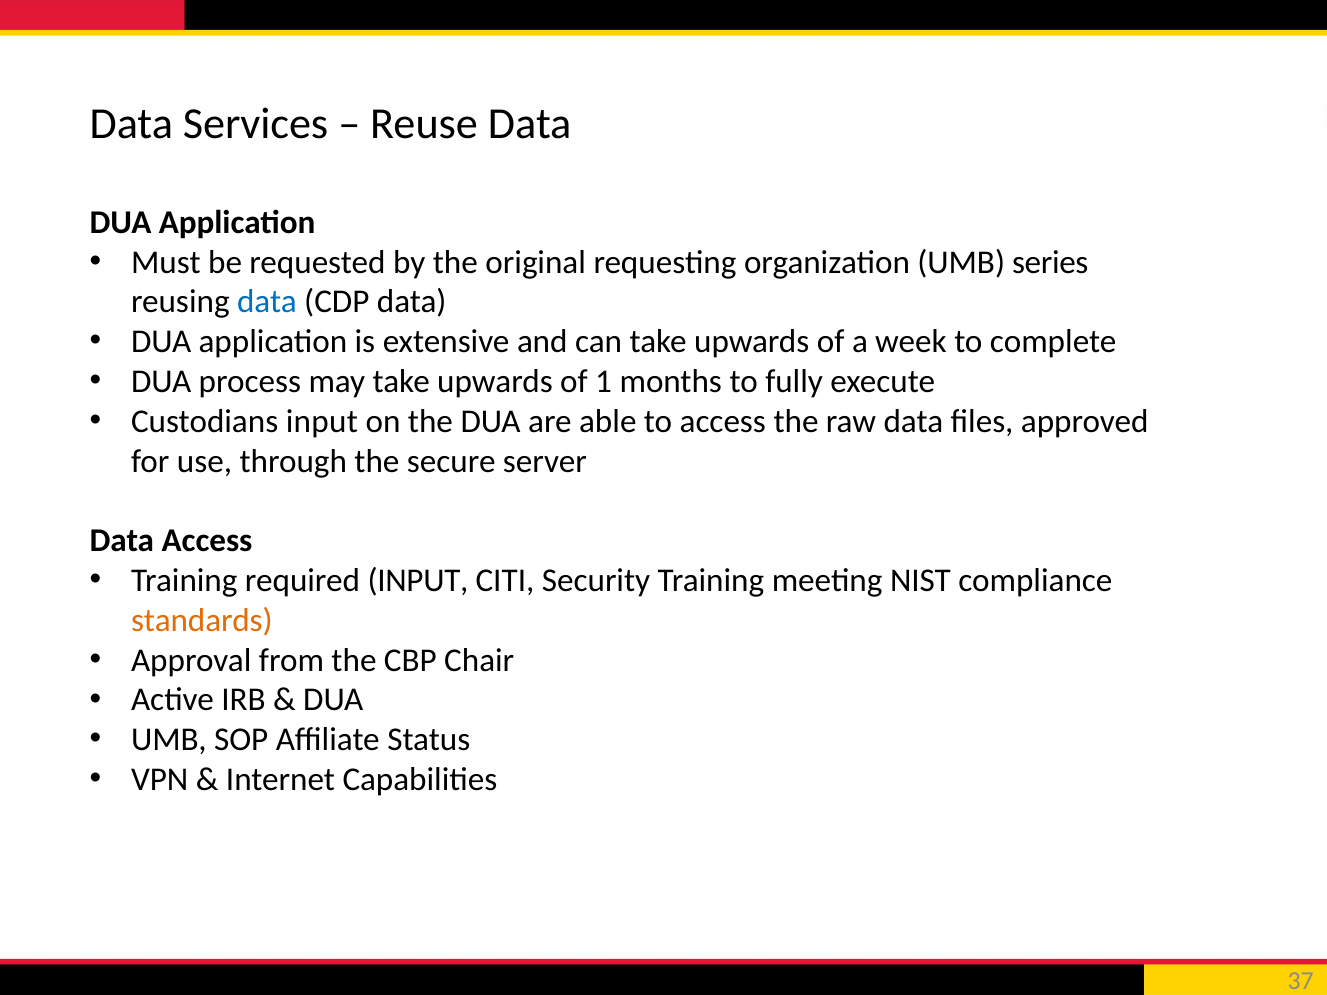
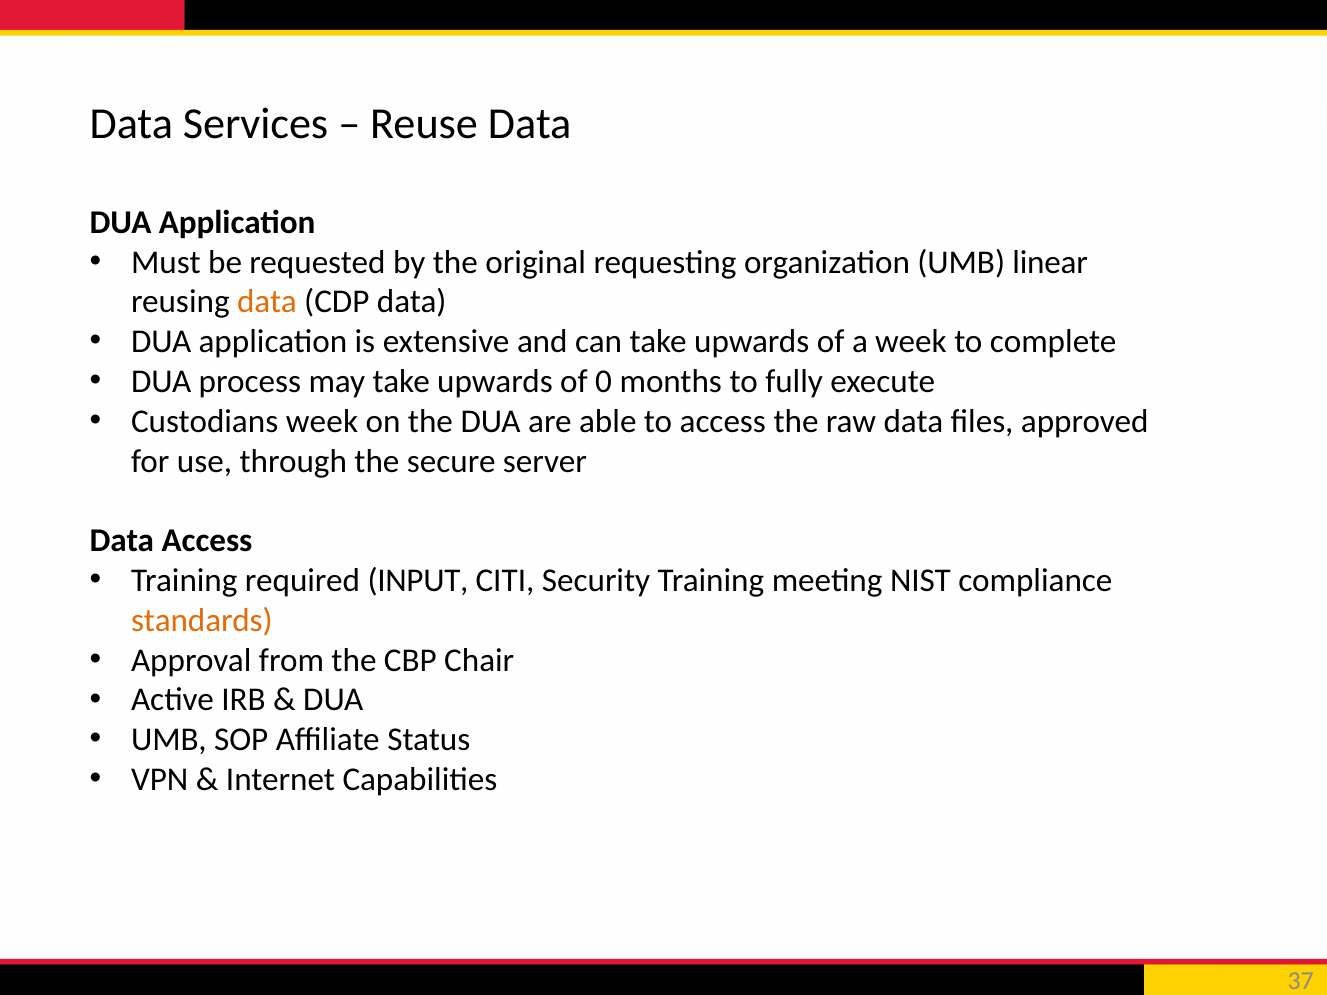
series: series -> linear (1050, 262)
data colour: blue -> orange (267, 302)
1: 1 -> 0 (604, 382)
Custodians input: input -> week (322, 421)
